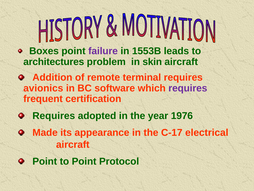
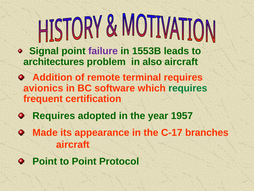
Boxes: Boxes -> Signal (44, 51)
skin: skin -> also (152, 62)
requires colour: purple -> green (188, 88)
1976: 1976 -> 1957 (182, 116)
electrical: electrical -> branches (207, 132)
